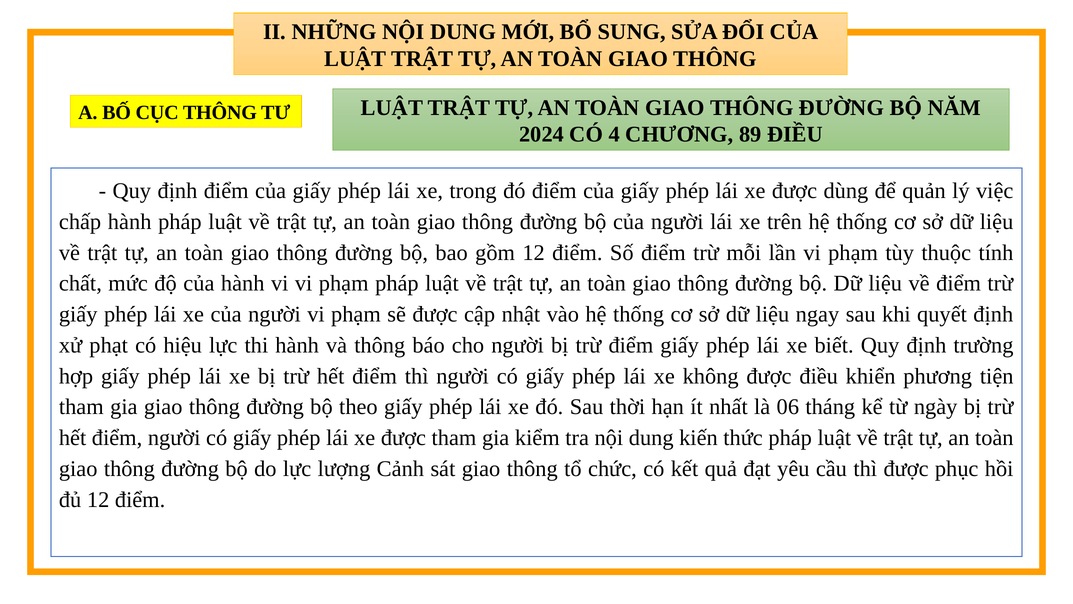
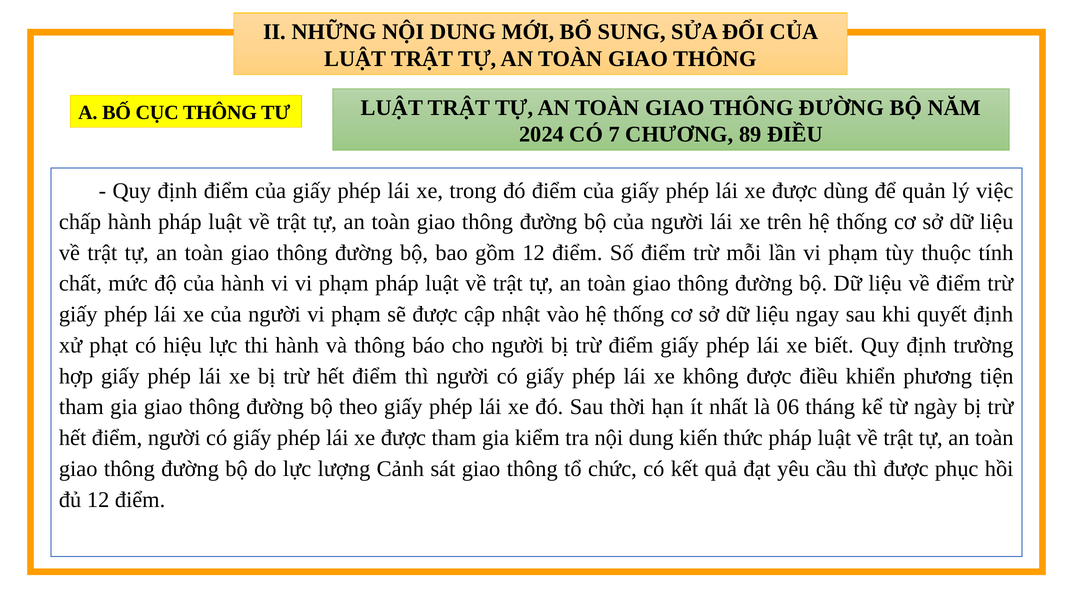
CÓ 4: 4 -> 7 (614, 134)
